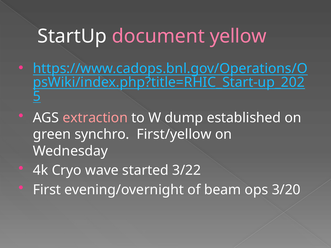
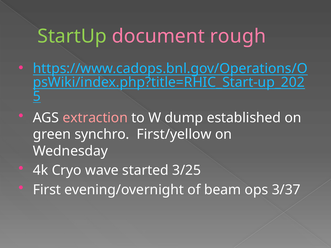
StartUp colour: white -> light green (72, 36)
yellow: yellow -> rough (238, 36)
3/22: 3/22 -> 3/25 (187, 170)
3/20: 3/20 -> 3/37 (286, 190)
